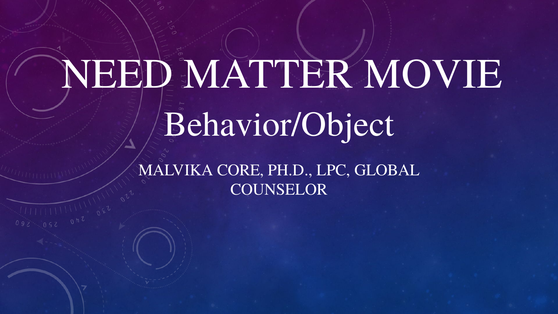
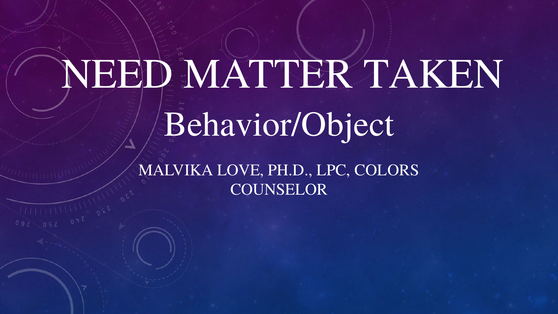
MOVIE: MOVIE -> TAKEN (434, 74)
CORE: CORE -> LOVE (241, 170)
GLOBAL: GLOBAL -> COLORS (387, 170)
